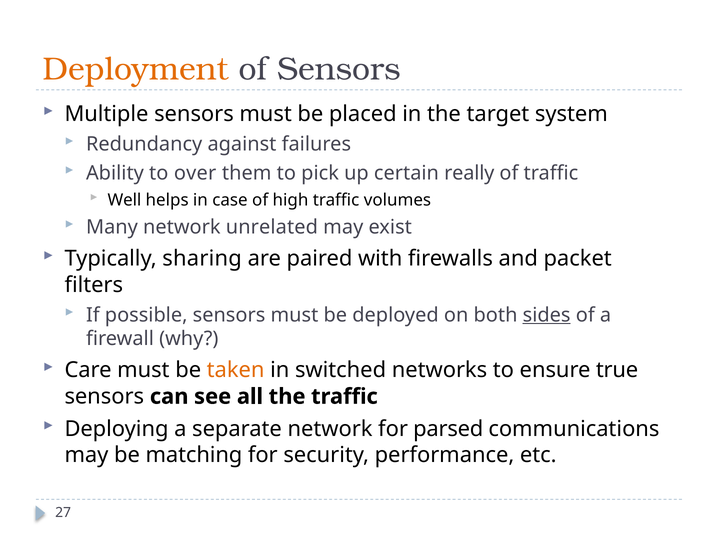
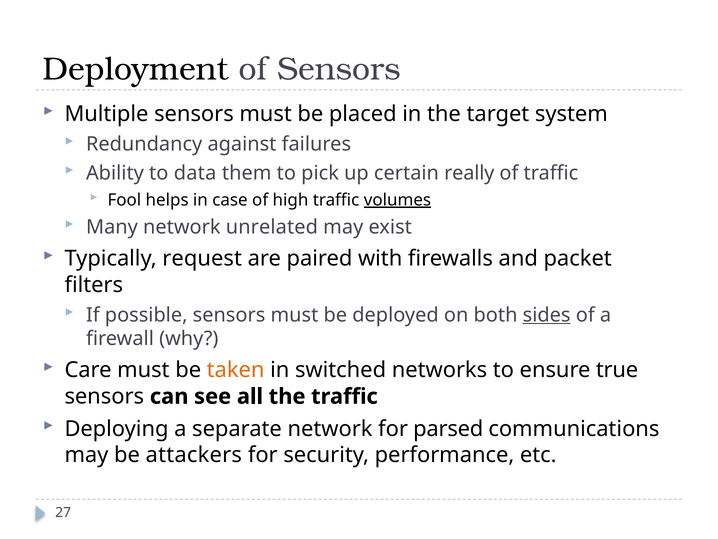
Deployment colour: orange -> black (136, 69)
over: over -> data (195, 173)
Well: Well -> Fool (124, 200)
volumes underline: none -> present (397, 200)
sharing: sharing -> request (202, 258)
matching: matching -> attackers (194, 455)
